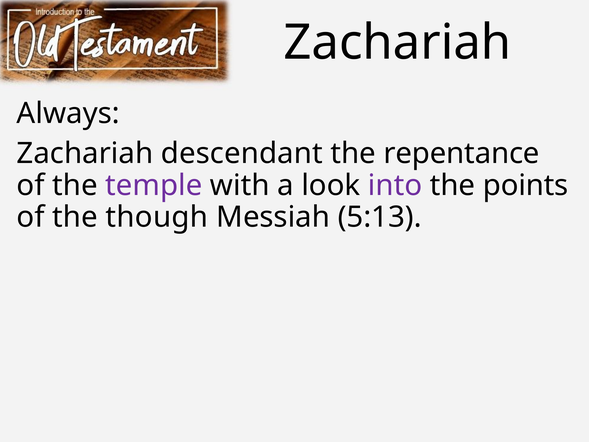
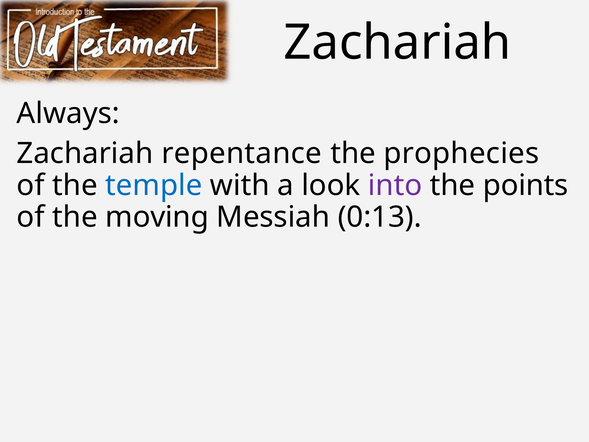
descendant: descendant -> repentance (242, 153)
repentance: repentance -> prophecies (461, 153)
temple colour: purple -> blue (154, 185)
though: though -> moving (157, 217)
5:13: 5:13 -> 0:13 (380, 217)
